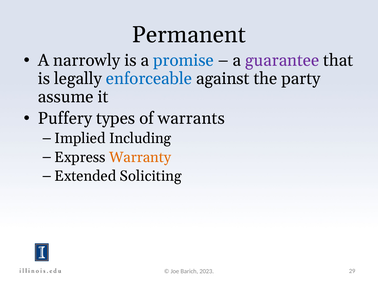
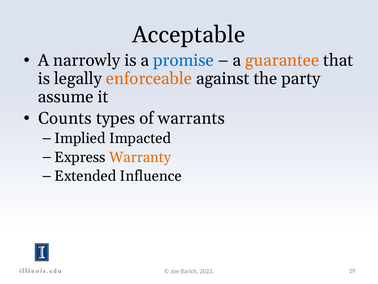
Permanent: Permanent -> Acceptable (189, 35)
guarantee colour: purple -> orange (282, 60)
enforceable colour: blue -> orange (149, 78)
Puffery: Puffery -> Counts (65, 118)
Including: Including -> Impacted (140, 138)
Soliciting: Soliciting -> Influence (151, 176)
